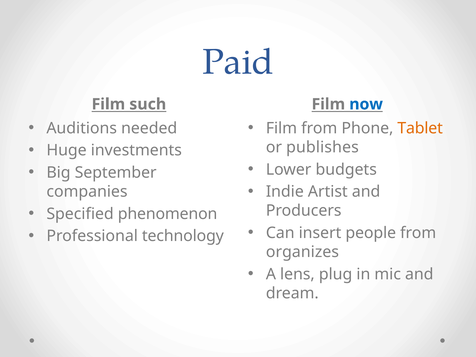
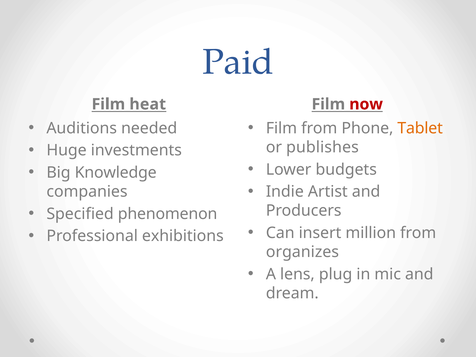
such: such -> heat (148, 104)
now colour: blue -> red (366, 104)
September: September -> Knowledge (116, 173)
people: people -> million (371, 233)
technology: technology -> exhibitions (183, 236)
